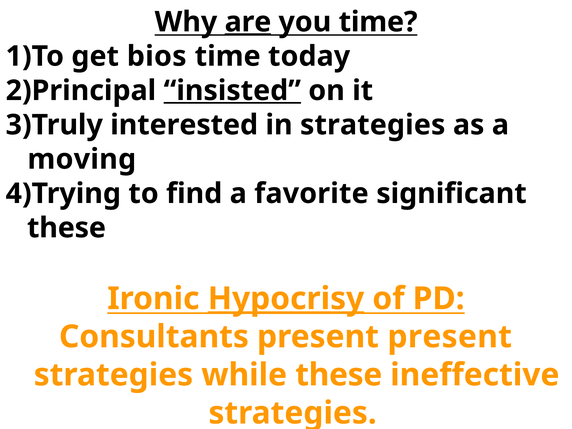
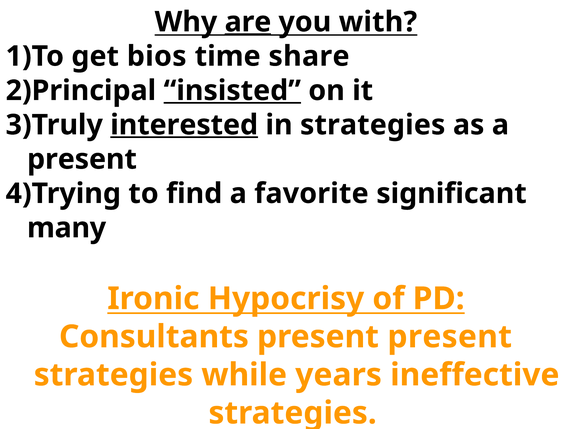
you time: time -> with (378, 22)
today: today -> share (309, 56)
interested underline: none -> present (184, 125)
moving: moving -> present (82, 159)
these: these -> many (67, 228)
Hypocrisy underline: present -> none (286, 299)
while these: these -> years (339, 375)
